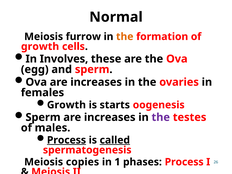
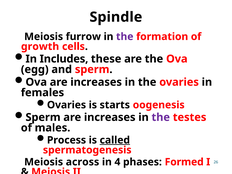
Normal: Normal -> Spindle (116, 17)
the colour: orange -> purple (125, 37)
Involves: Involves -> Includes (64, 59)
Growth: Growth -> Ovaries (67, 105)
Process underline: present -> none (67, 140)
copies: copies -> across (82, 162)
1: 1 -> 4 (117, 162)
phases Process: Process -> Formed (184, 162)
